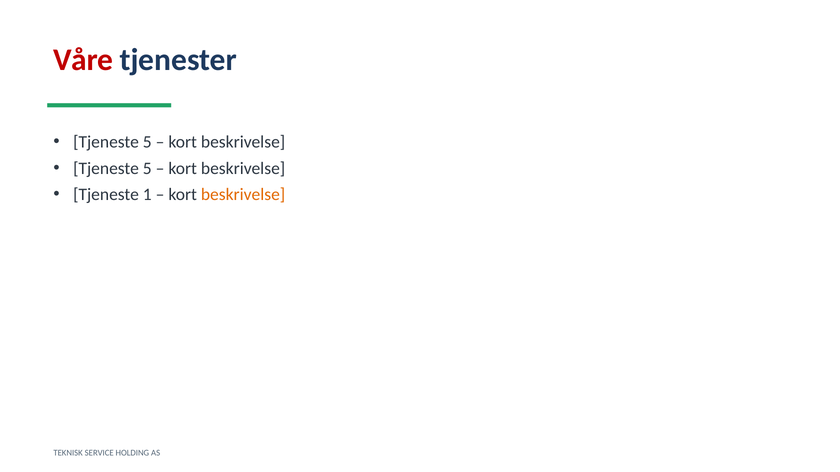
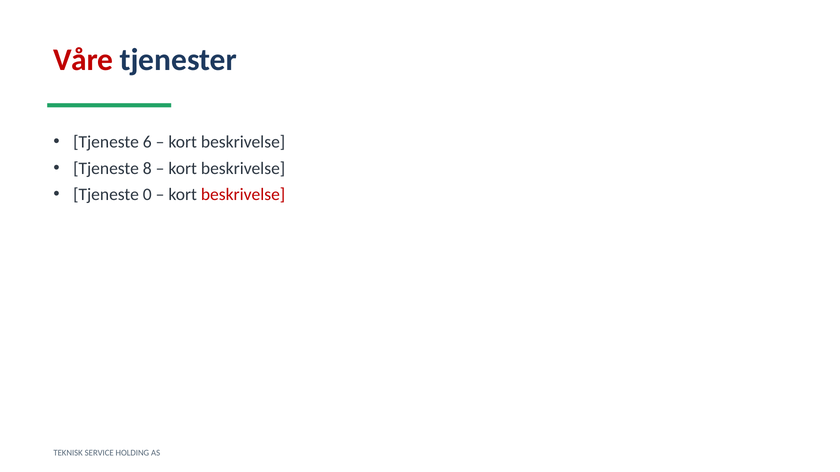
5: 5 -> 6 (147, 142)
5: 5 -> 8 (147, 169)
1: 1 -> 0 (147, 195)
beskrivelse colour: orange -> red (243, 195)
